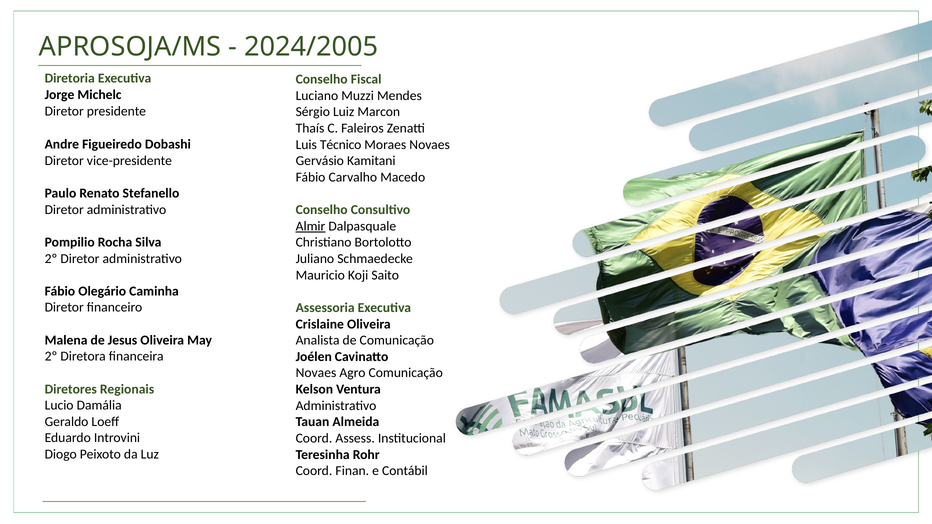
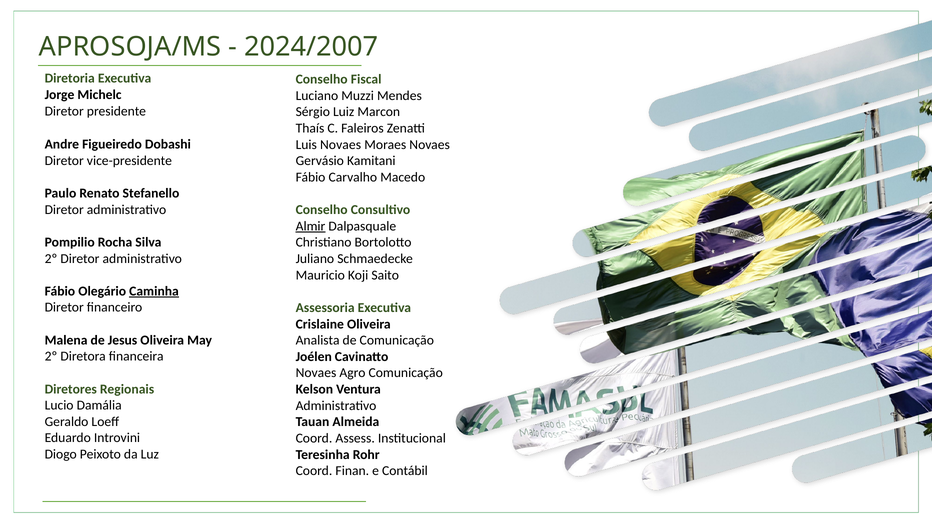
2024/2005: 2024/2005 -> 2024/2007 (311, 47)
Luis Técnico: Técnico -> Novaes (341, 145)
Caminha underline: none -> present (154, 291)
